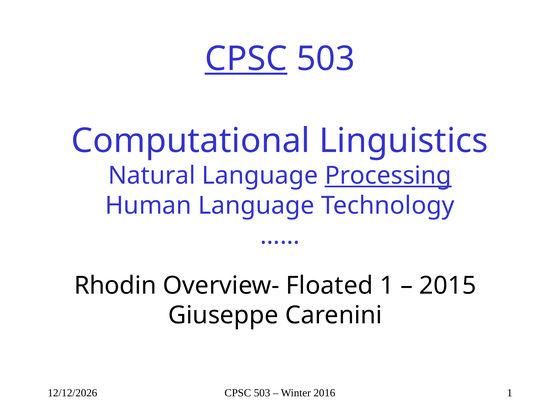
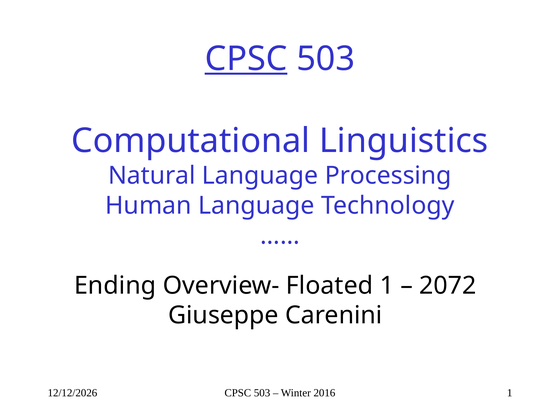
Processing underline: present -> none (388, 176)
Rhodin: Rhodin -> Ending (115, 285)
2015: 2015 -> 2072 (448, 285)
